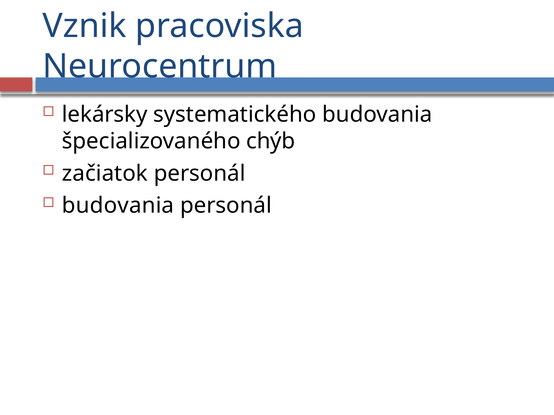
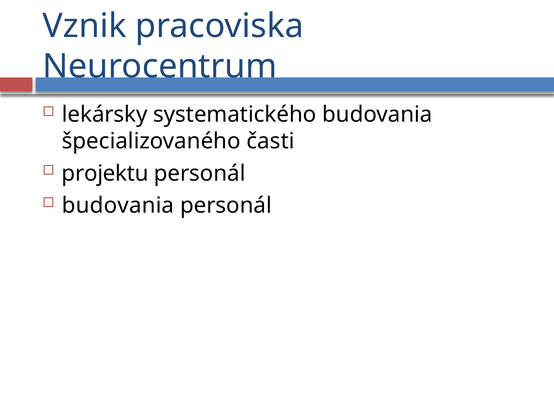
chýb: chýb -> časti (271, 141)
začiatok: začiatok -> projektu (105, 174)
